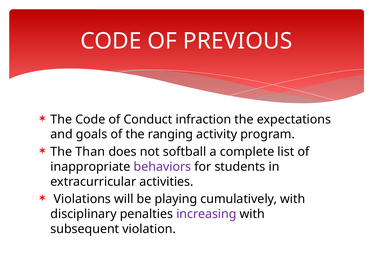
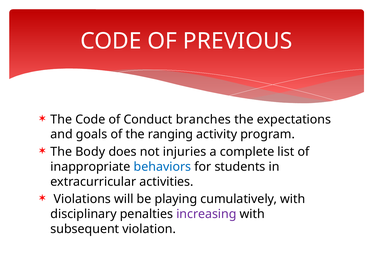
infraction: infraction -> branches (203, 119)
Than: Than -> Body (90, 152)
softball: softball -> injuries (185, 152)
behaviors colour: purple -> blue (162, 167)
